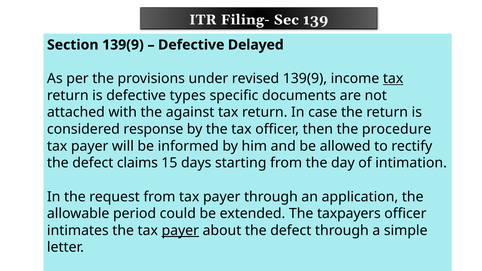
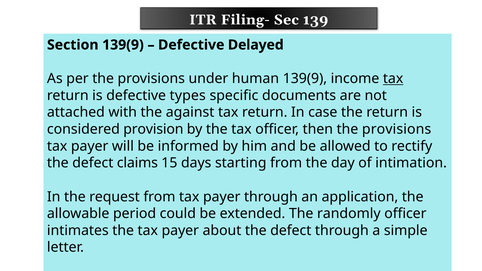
revised: revised -> human (255, 79)
response: response -> provision (153, 129)
then the procedure: procedure -> provisions (397, 129)
taxpayers: taxpayers -> randomly (349, 214)
payer underline: present -> none (180, 231)
